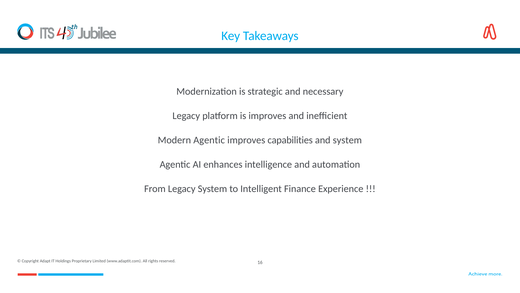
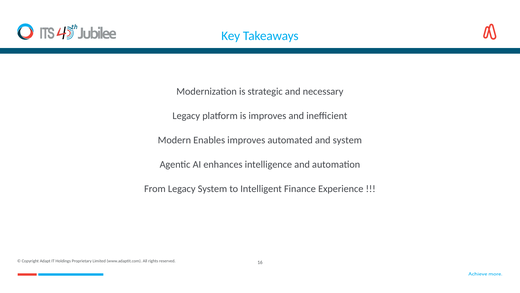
Modern Agentic: Agentic -> Enables (209, 140)
capabilities: capabilities -> automated (290, 140)
